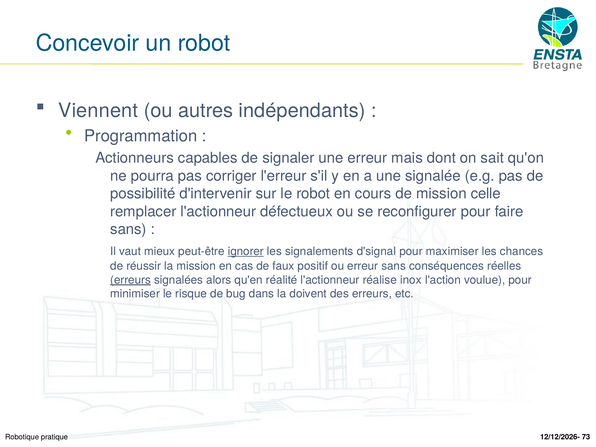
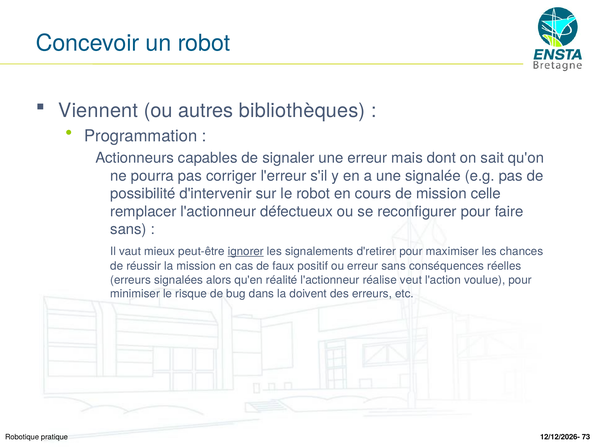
indépendants: indépendants -> bibliothèques (302, 111)
d'signal: d'signal -> d'retirer (376, 251)
erreurs underline: present -> none (131, 280)
inox: inox -> veut (411, 280)
